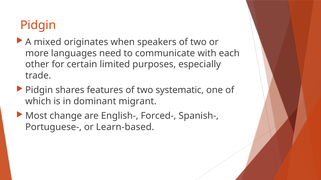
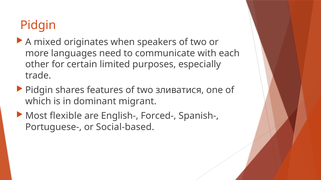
systematic: systematic -> зливатися (180, 90)
change: change -> flexible (66, 116)
Learn-based: Learn-based -> Social-based (125, 128)
